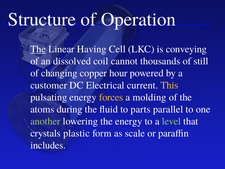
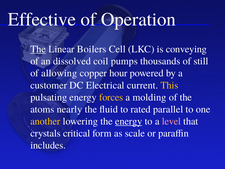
Structure: Structure -> Effective (42, 19)
Having: Having -> Boilers (92, 49)
cannot: cannot -> pumps (124, 61)
changing: changing -> allowing (59, 73)
during: during -> nearly (69, 109)
parts: parts -> rated (141, 109)
another colour: light green -> yellow (45, 121)
energy underline: none -> present (129, 121)
level colour: light green -> pink (171, 121)
plastic: plastic -> critical (77, 133)
